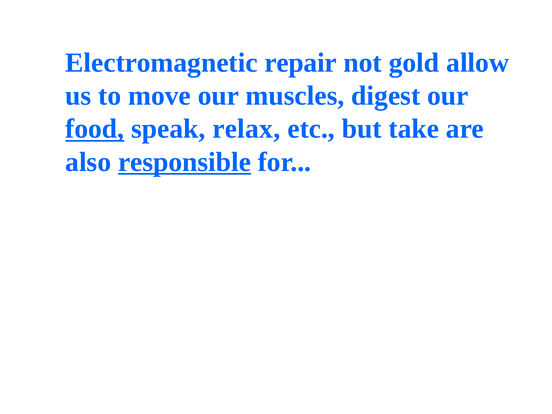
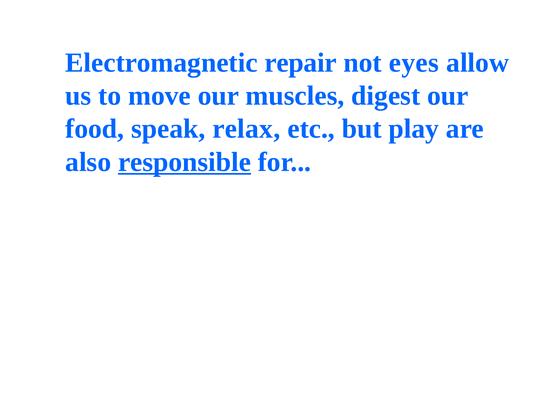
gold: gold -> eyes (414, 63)
food underline: present -> none (95, 129)
take: take -> play (414, 129)
